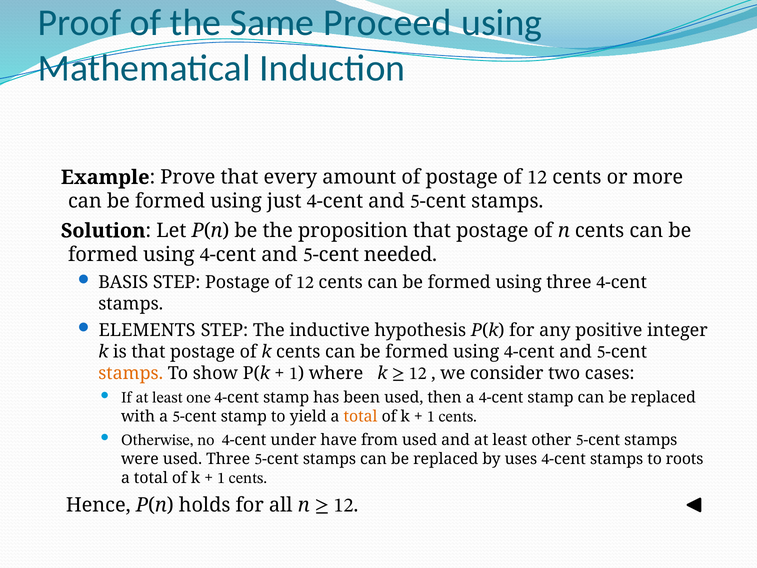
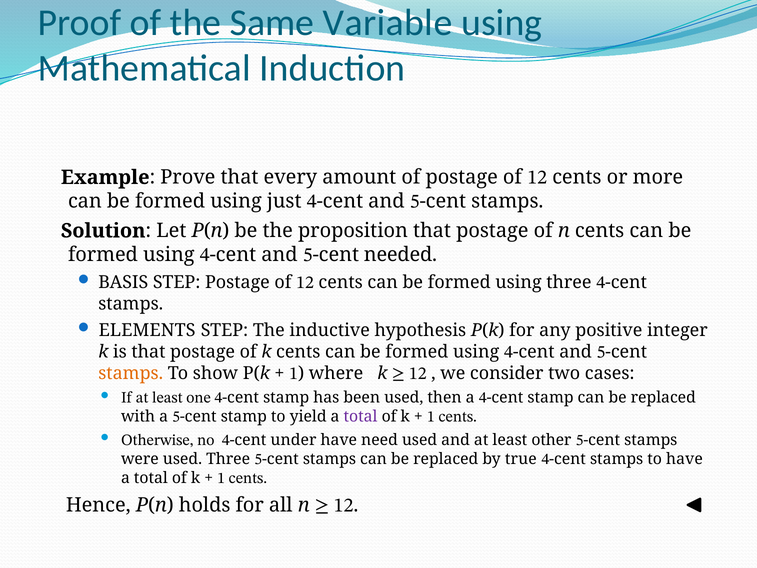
Proceed: Proceed -> Variable (388, 23)
total colour: orange -> purple (361, 417)
from: from -> need (379, 440)
uses: uses -> true (521, 459)
to roots: roots -> have (684, 459)
